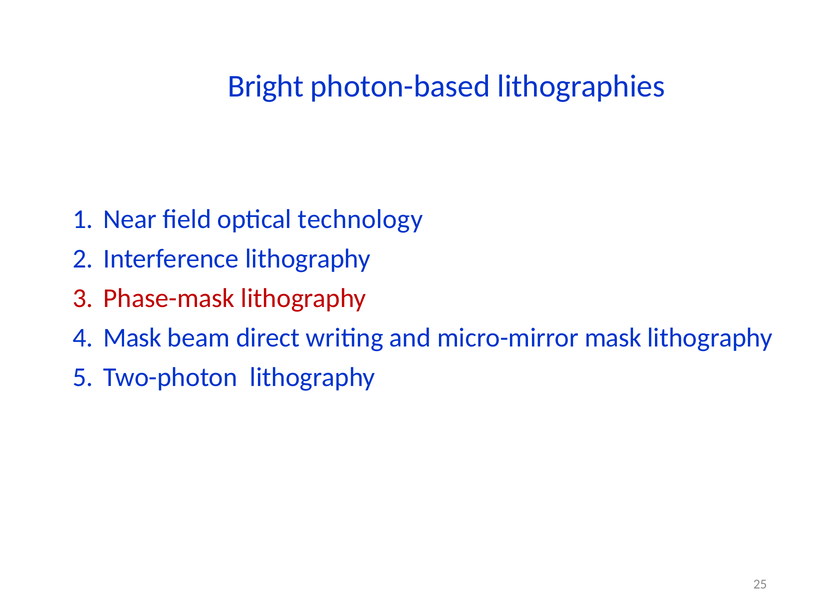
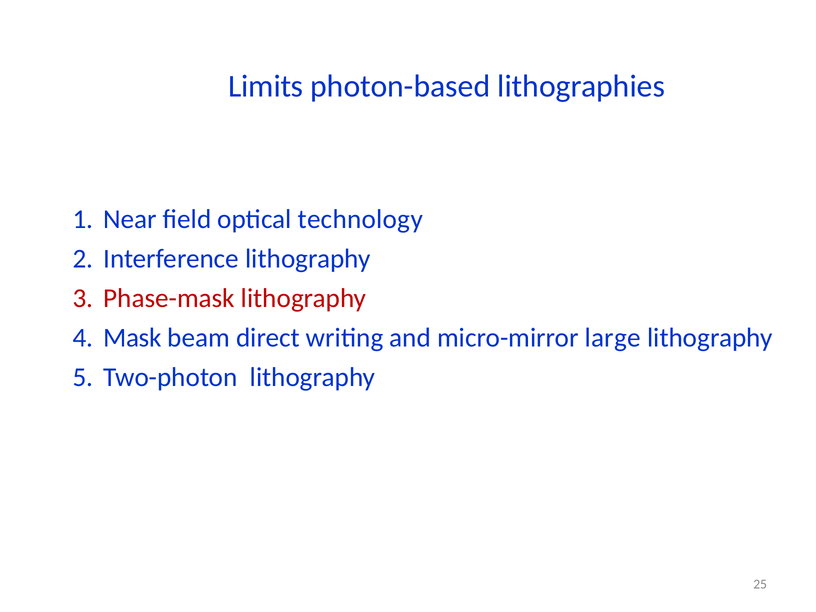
Bright: Bright -> Limits (266, 86)
micro-mirror mask: mask -> large (613, 338)
